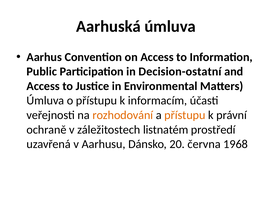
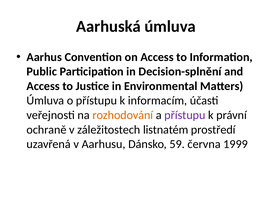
Decision-ostatní: Decision-ostatní -> Decision-splnění (180, 72)
přístupu colour: orange -> purple (185, 115)
20: 20 -> 59 (177, 144)
1968: 1968 -> 1999 (236, 144)
